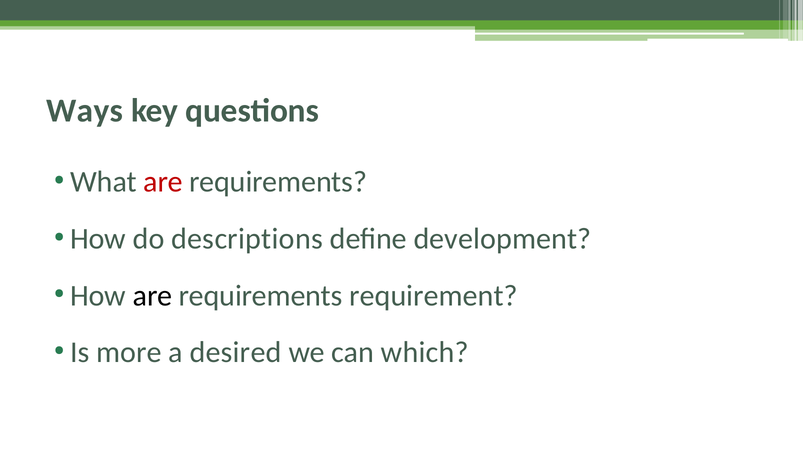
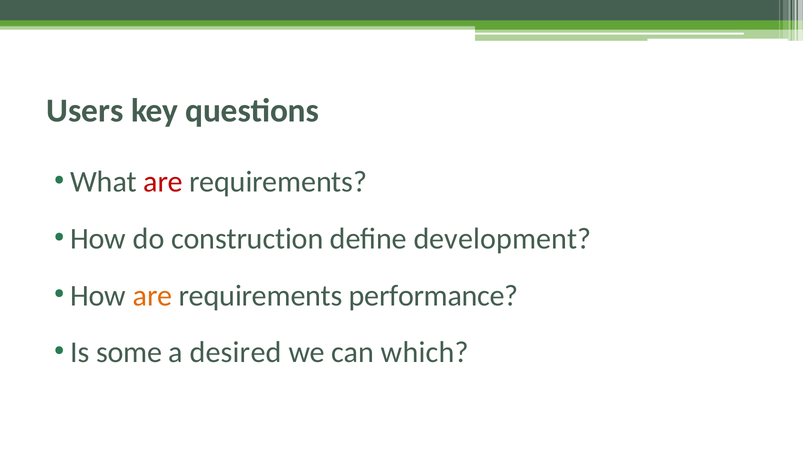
Ways: Ways -> Users (85, 111)
descriptions: descriptions -> construction (247, 239)
are colour: black -> orange (153, 295)
requirement: requirement -> performance (434, 295)
more: more -> some (129, 352)
